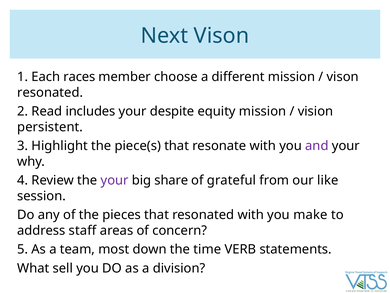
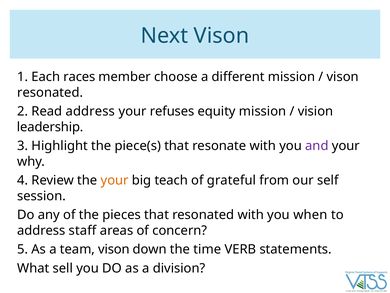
Read includes: includes -> address (90, 111)
despite: despite -> refuses (172, 111)
persistent: persistent -> leadership (50, 127)
your colour: purple -> orange (115, 180)
share: share -> teach (171, 180)
like: like -> self (328, 180)
make: make -> when (310, 215)
team most: most -> vison (114, 249)
